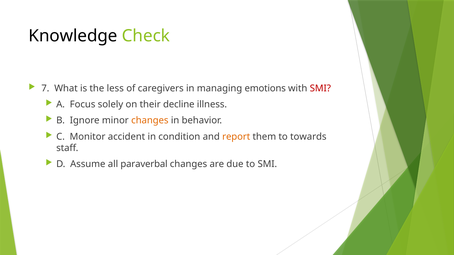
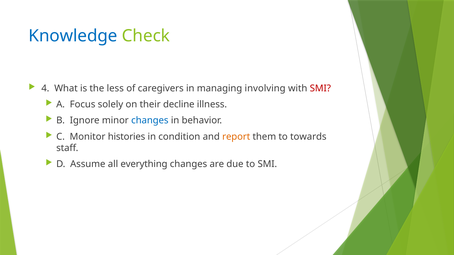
Knowledge colour: black -> blue (73, 36)
7: 7 -> 4 (45, 89)
emotions: emotions -> involving (265, 89)
changes colour: orange -> blue (150, 121)
accident: accident -> histories (127, 137)
paraverbal: paraverbal -> everything (144, 164)
